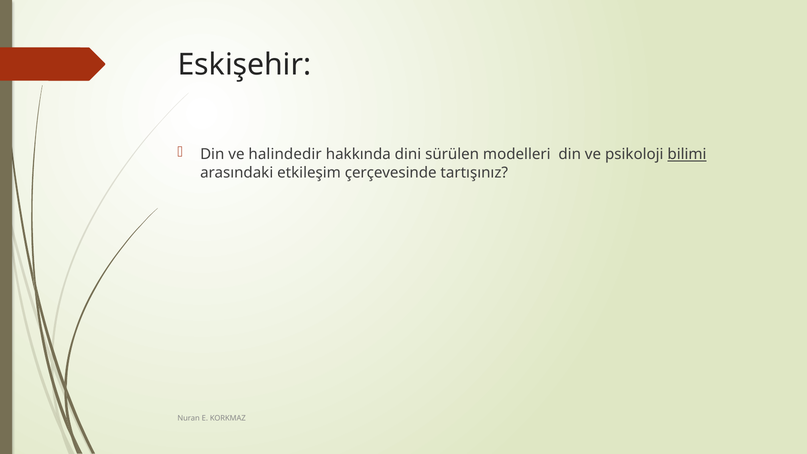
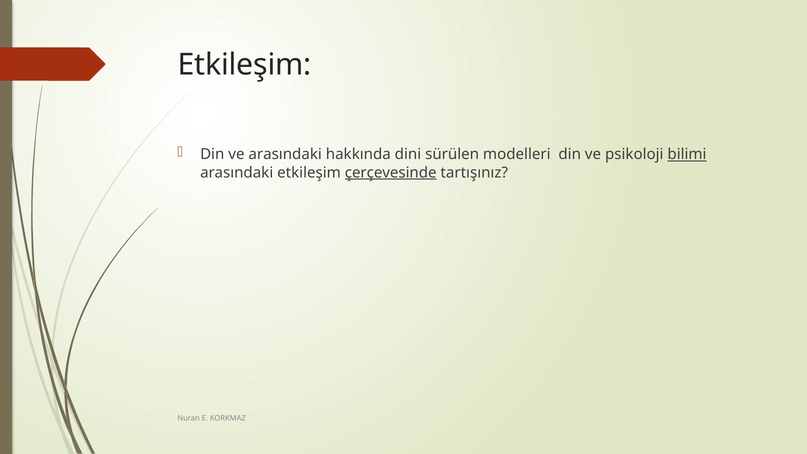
Eskişehir: Eskişehir -> Etkileşim (245, 65)
ve halindedir: halindedir -> arasındaki (285, 154)
çerçevesinde underline: none -> present (391, 173)
